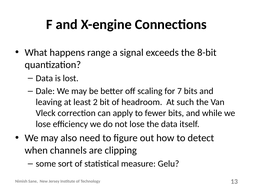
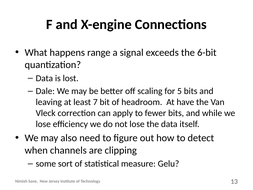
8-bit: 8-bit -> 6-bit (207, 52)
7: 7 -> 5 (179, 91)
2: 2 -> 7 (95, 102)
such: such -> have (185, 102)
